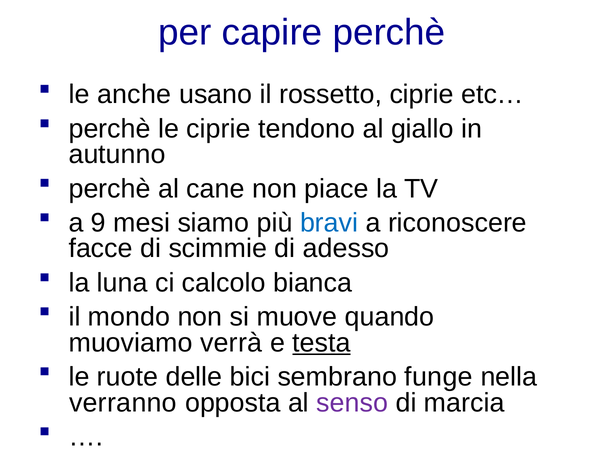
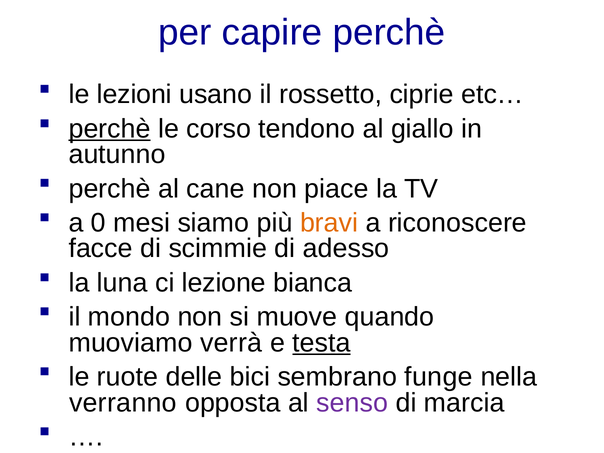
anche: anche -> lezioni (134, 95)
perchè underline: none -> present (110, 129)
le ciprie: ciprie -> corso (219, 129)
9: 9 -> 0 (98, 223)
bravi colour: blue -> orange (329, 223)
calcolo: calcolo -> lezione (224, 283)
